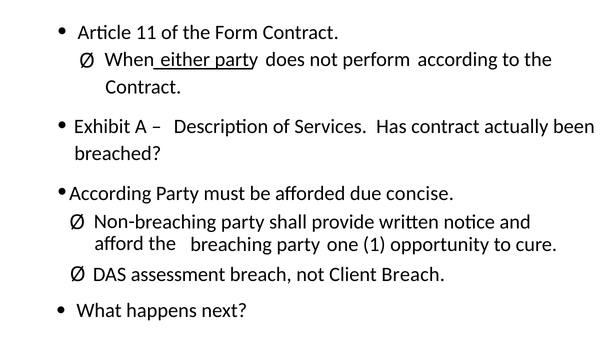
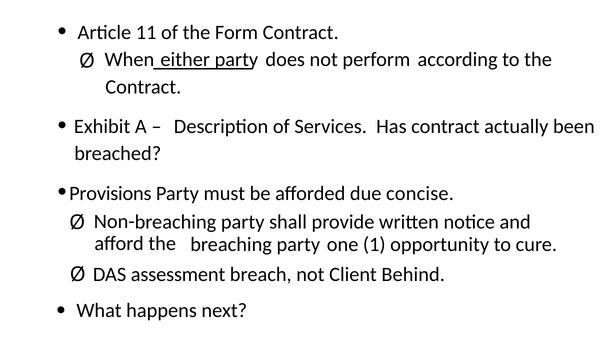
According: According -> Provisions (110, 193)
Client Breach: Breach -> Behind (413, 274)
